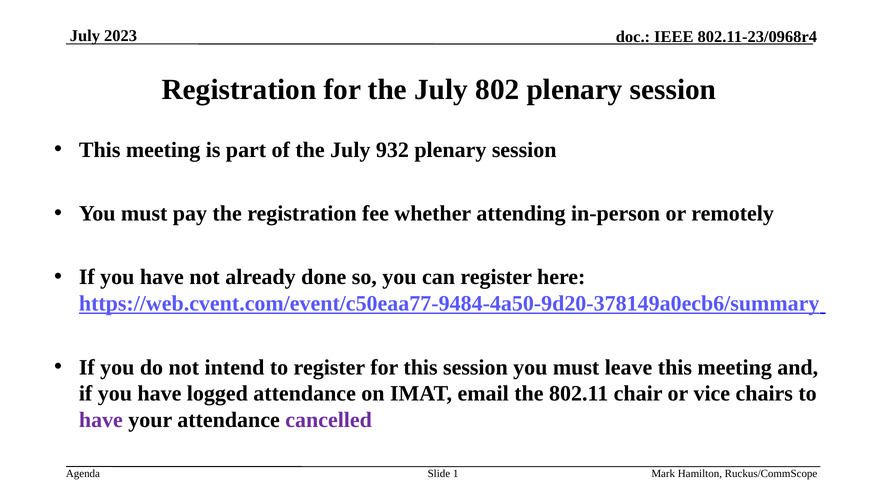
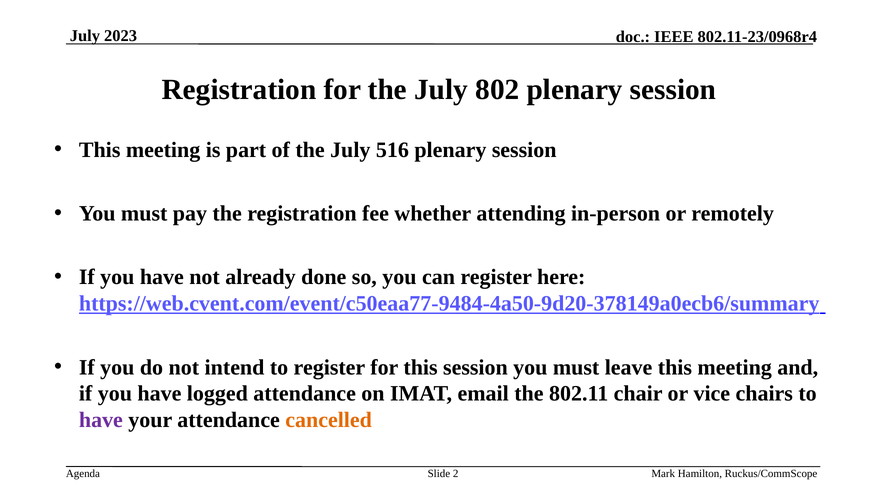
932: 932 -> 516 (392, 150)
cancelled colour: purple -> orange (329, 420)
1: 1 -> 2 (456, 474)
